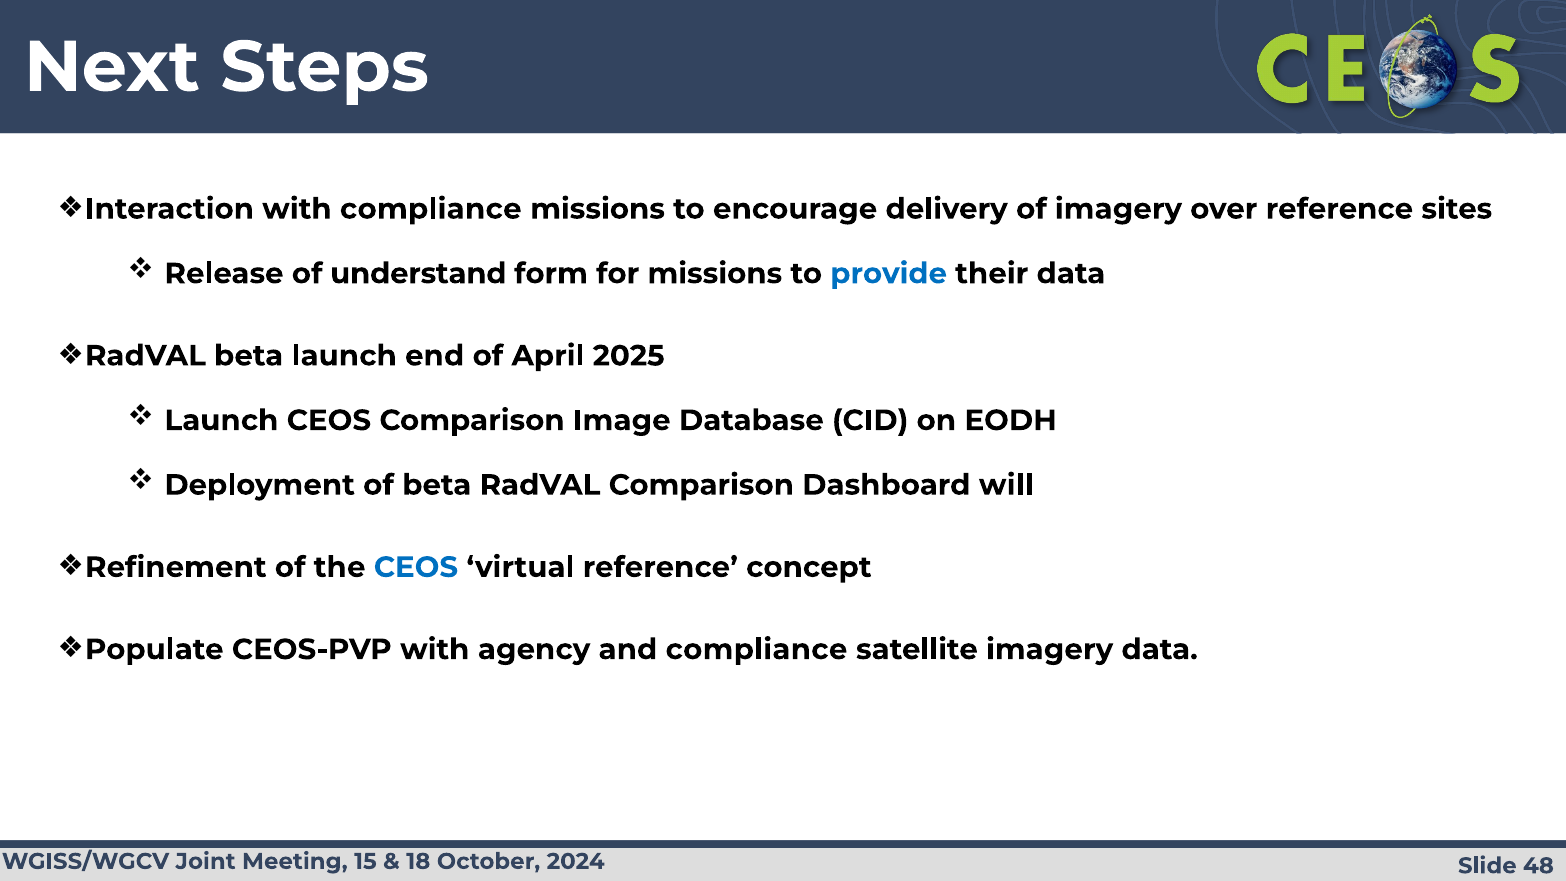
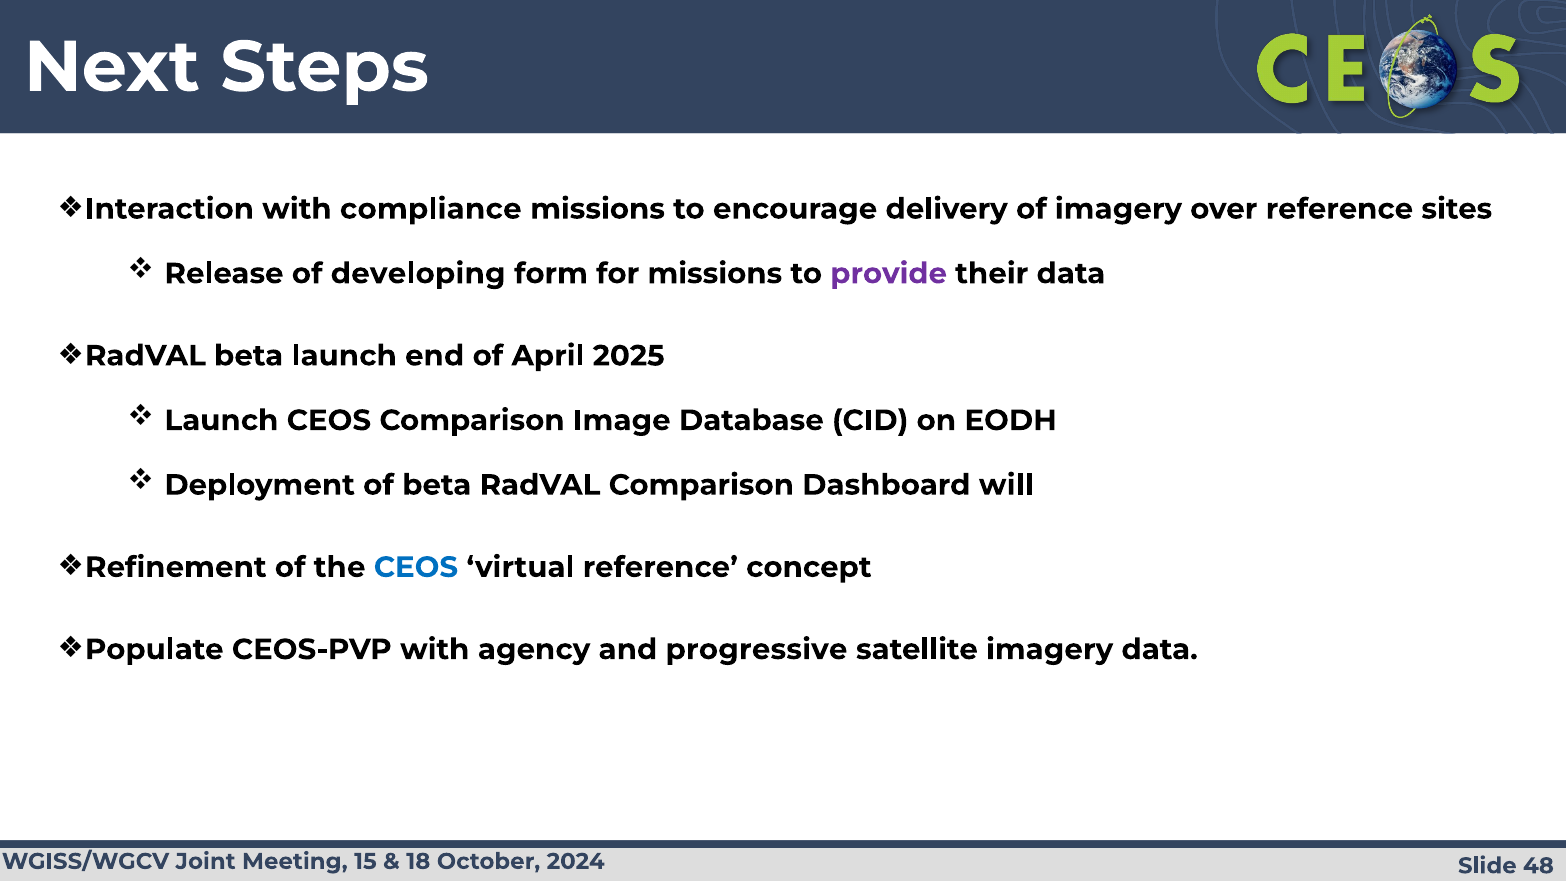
understand: understand -> developing (418, 274)
provide colour: blue -> purple (889, 274)
and compliance: compliance -> progressive (756, 649)
